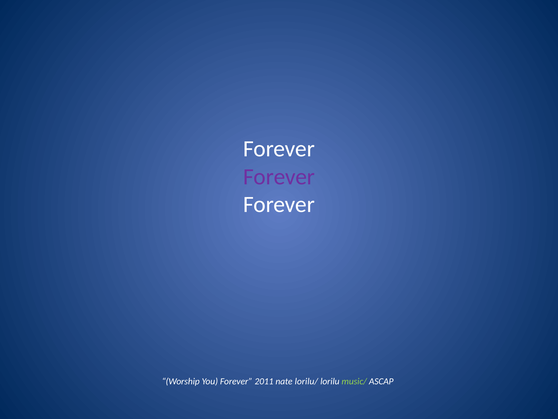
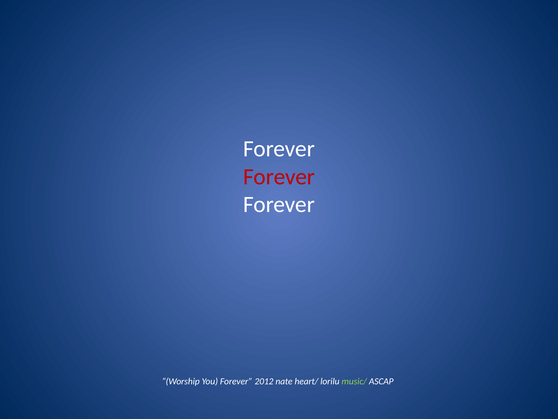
Forever colour: purple -> red (279, 176)
2011: 2011 -> 2012 (264, 381)
lorilu/: lorilu/ -> heart/ (306, 381)
